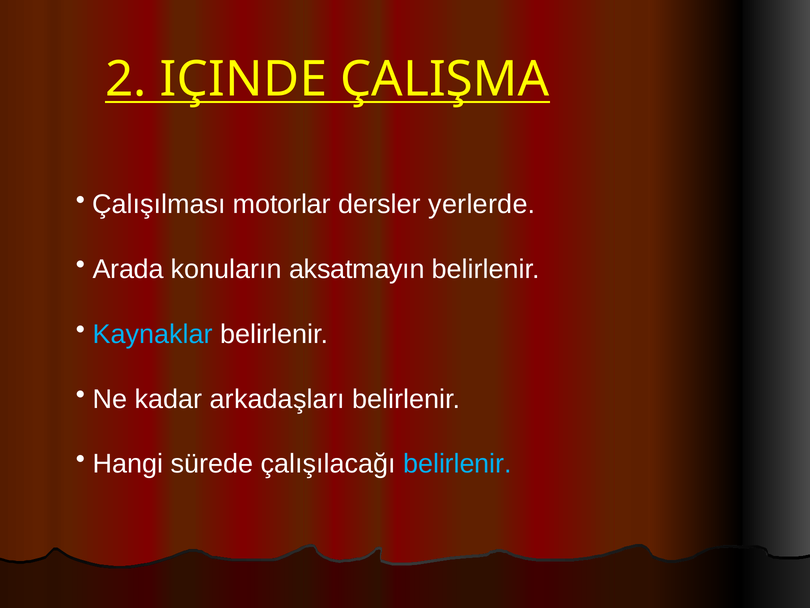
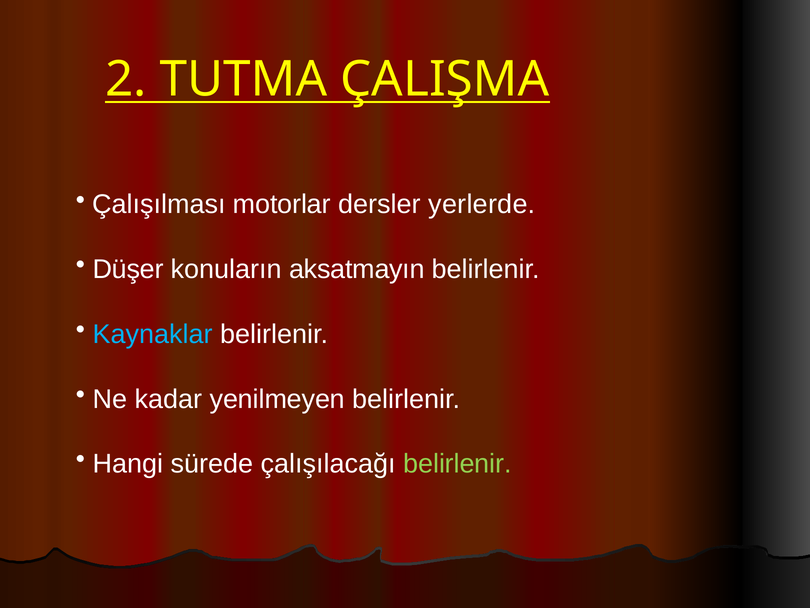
IÇINDE: IÇINDE -> TUTMA (243, 79)
Arada: Arada -> Düşer (128, 269)
arkadaşları: arkadaşları -> yenilmeyen (277, 399)
belirlenir colour: light blue -> light green (457, 464)
